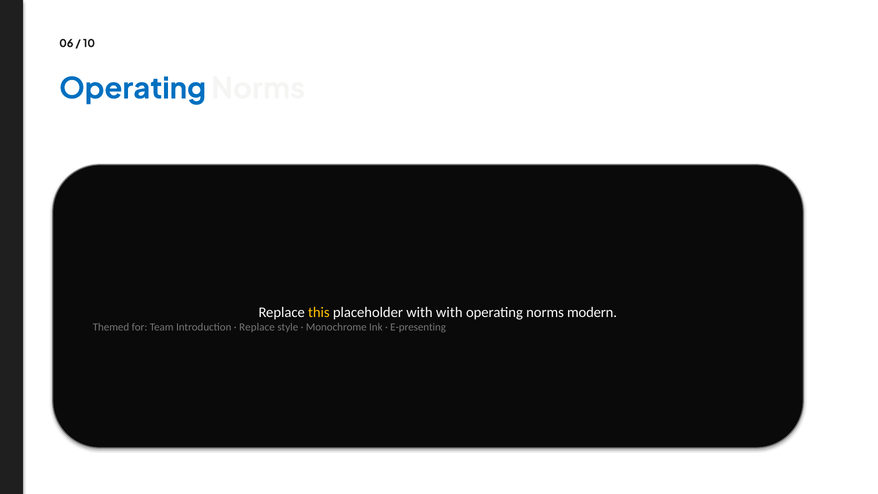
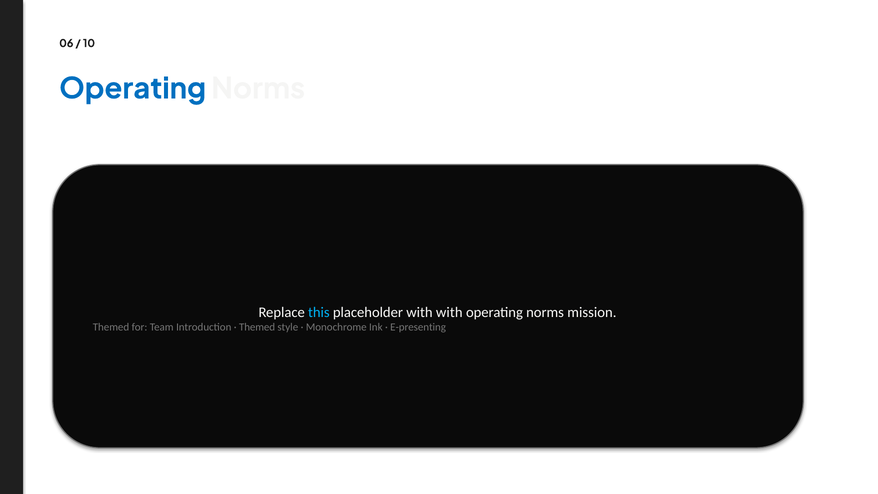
this colour: yellow -> light blue (319, 312)
modern: modern -> mission (592, 312)
Replace: Replace -> Themed (257, 327)
